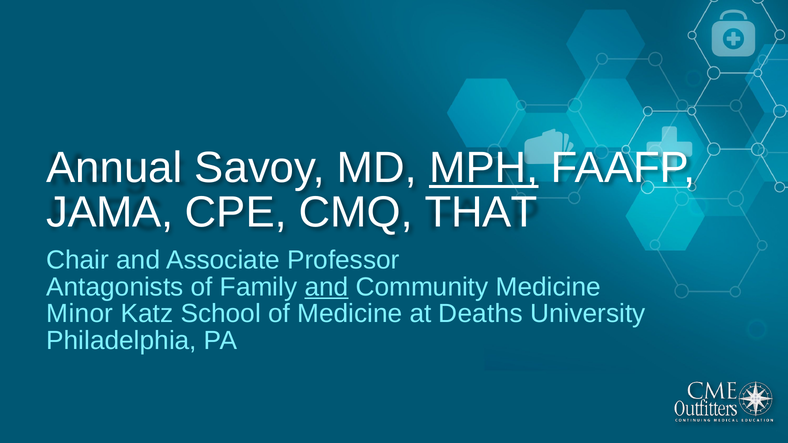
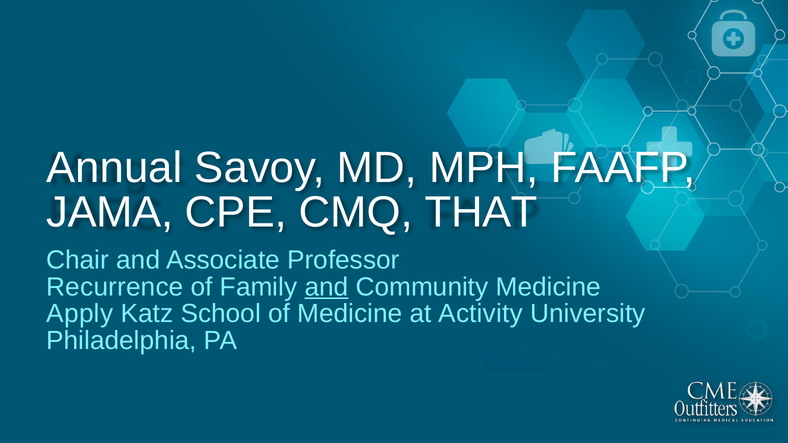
MPH underline: present -> none (484, 168)
Antagonists: Antagonists -> Recurrence (115, 287)
Minor: Minor -> Apply (80, 314)
Deaths: Deaths -> Activity (481, 314)
